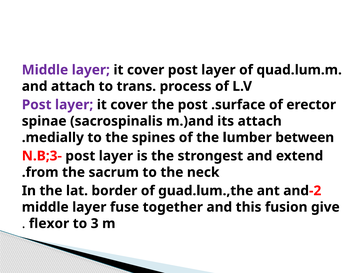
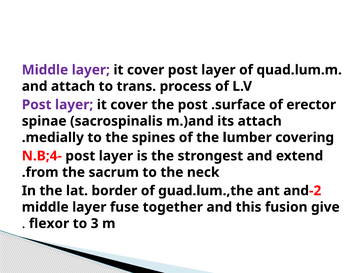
between: between -> covering (305, 138)
N.B;3-: N.B;3- -> N.B;4- (42, 156)
